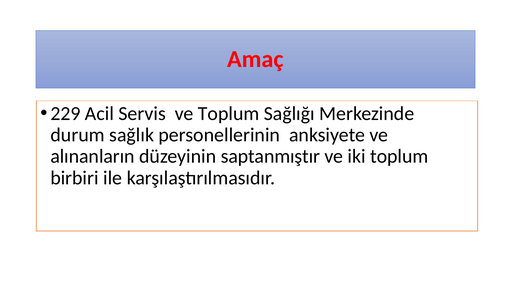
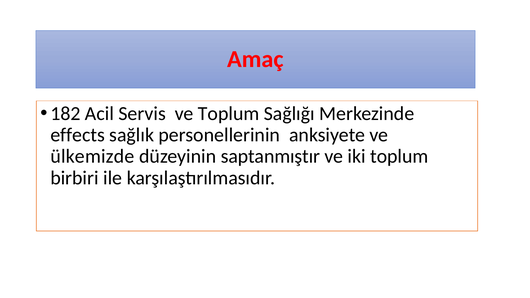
229: 229 -> 182 (65, 114)
durum: durum -> effects (78, 135)
alınanların: alınanların -> ülkemizde (92, 156)
